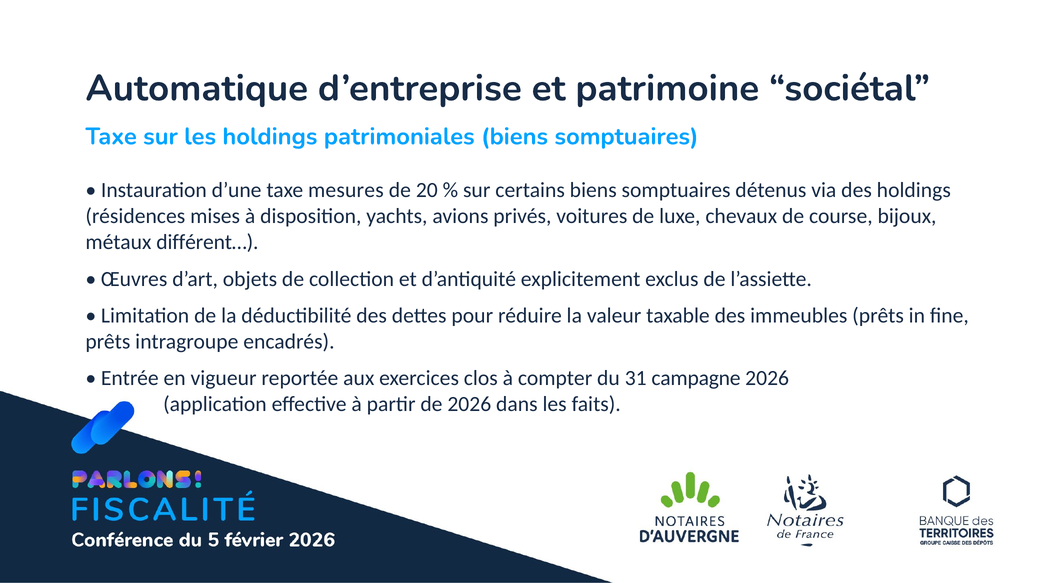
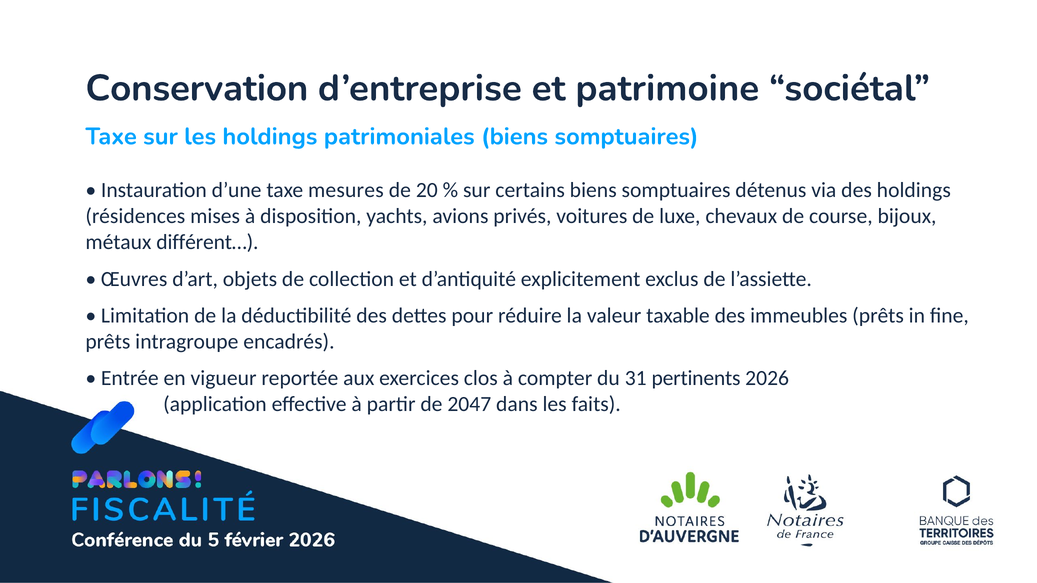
Automatique: Automatique -> Conservation (197, 88)
campagne: campagne -> pertinents (696, 378)
de 2026: 2026 -> 2047 (469, 404)
